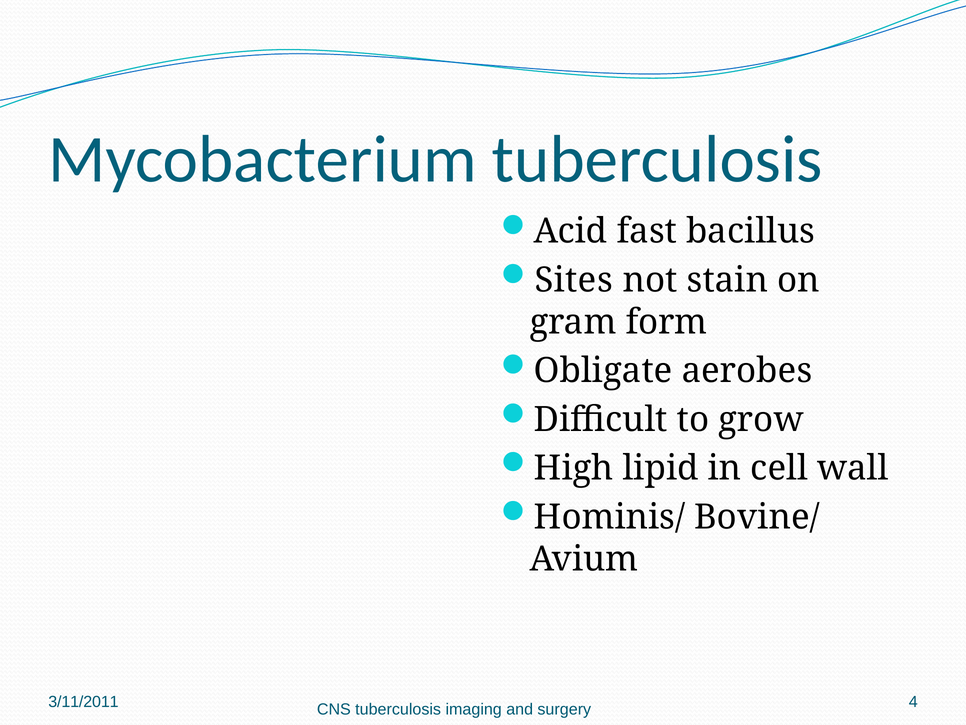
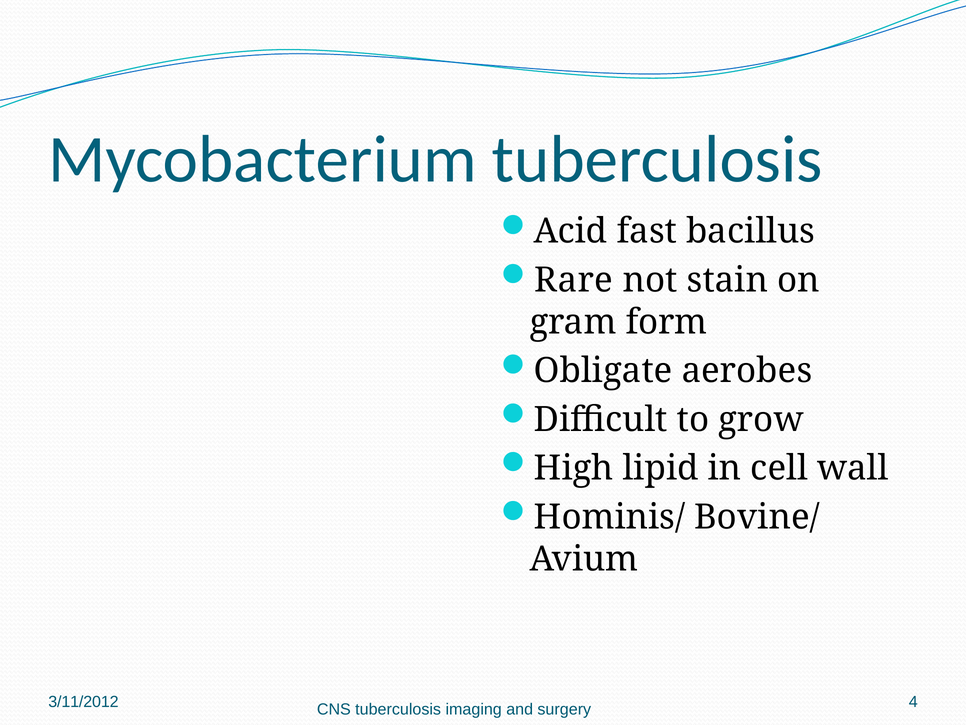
Sites: Sites -> Rare (574, 280)
3/11/2011: 3/11/2011 -> 3/11/2012 (83, 702)
